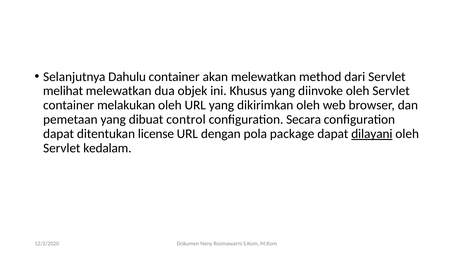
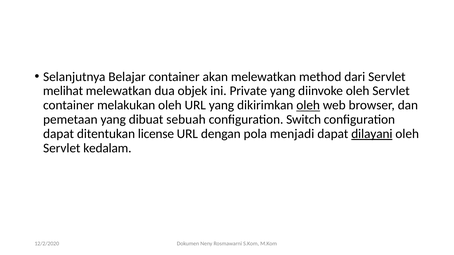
Dahulu: Dahulu -> Belajar (127, 77)
Khusus: Khusus -> Private (248, 91)
oleh underline: none -> present (308, 105)
control: control -> sebuah (186, 120)
Secara: Secara -> Switch (304, 120)
package: package -> menjadi (292, 134)
